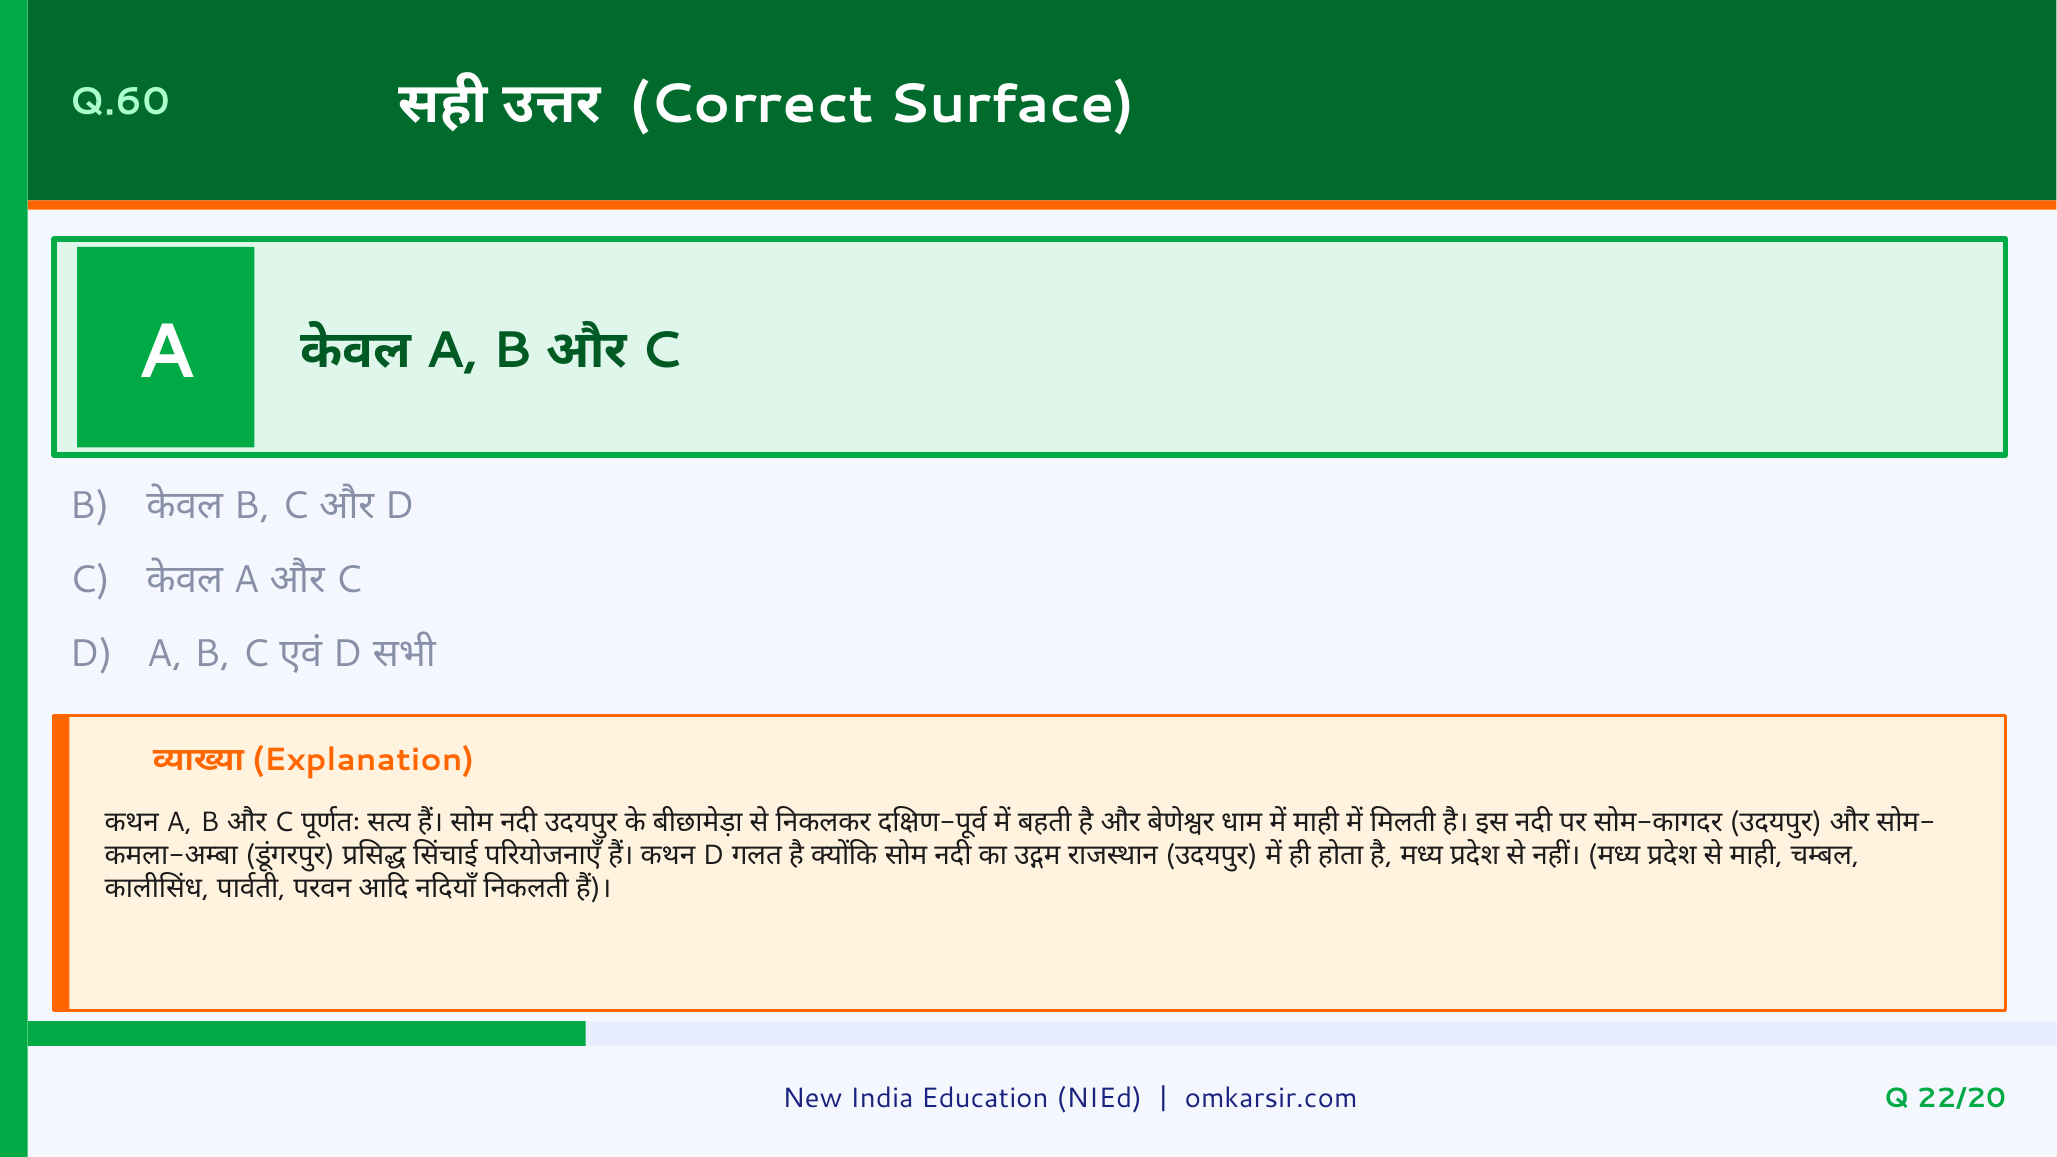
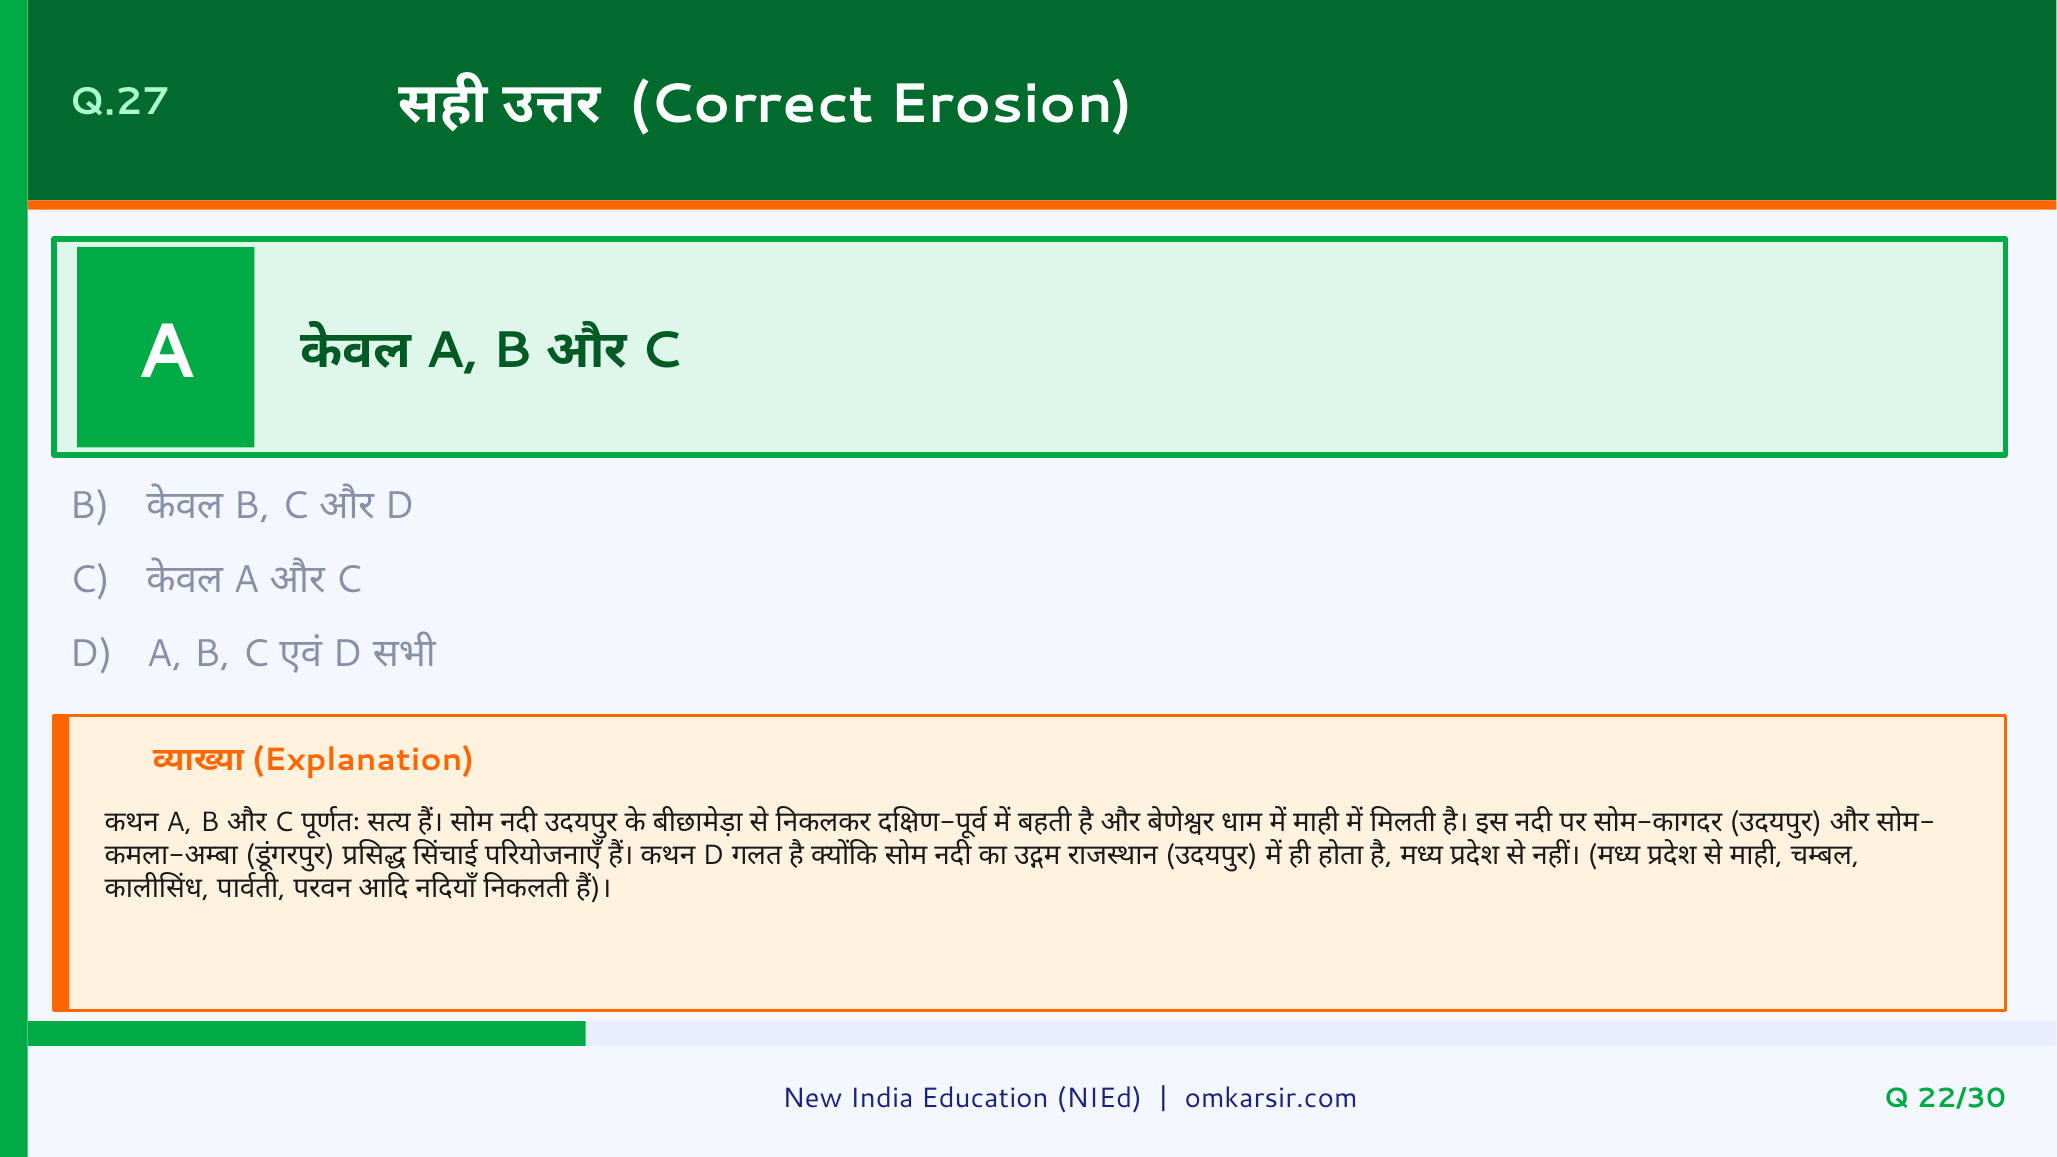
Q.60: Q.60 -> Q.27 (120, 101)
Surface: Surface -> Erosion (1011, 104)
22/20: 22/20 -> 22/30 (1961, 1099)
